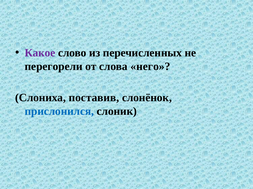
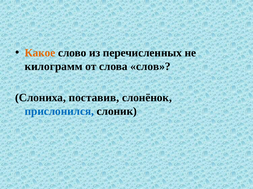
Какое colour: purple -> orange (40, 53)
перегорели: перегорели -> килограмм (54, 67)
него: него -> слов (150, 67)
